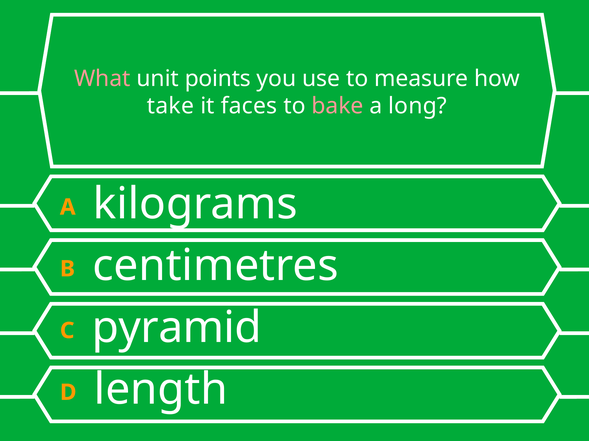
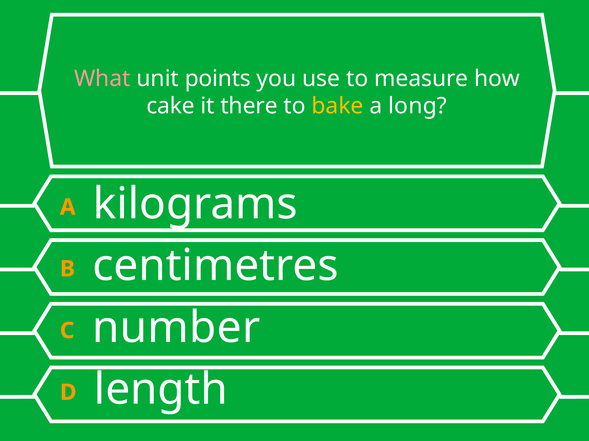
take: take -> cake (171, 106)
faces: faces -> there (249, 106)
bake colour: pink -> yellow (338, 106)
pyramid: pyramid -> number (176, 328)
